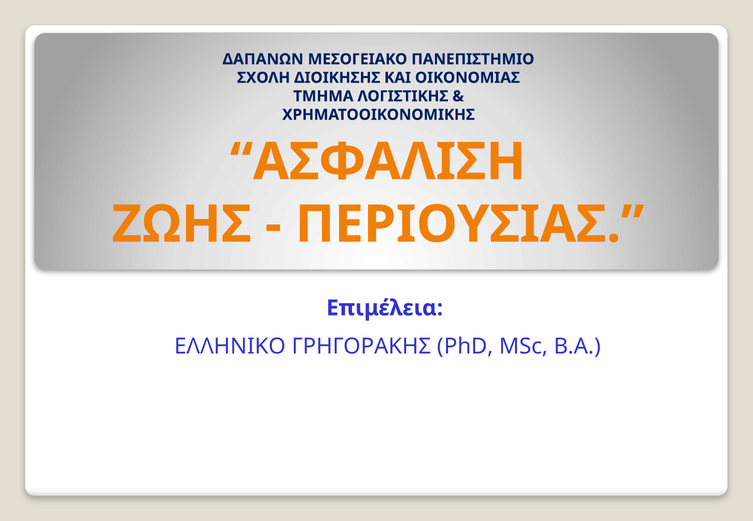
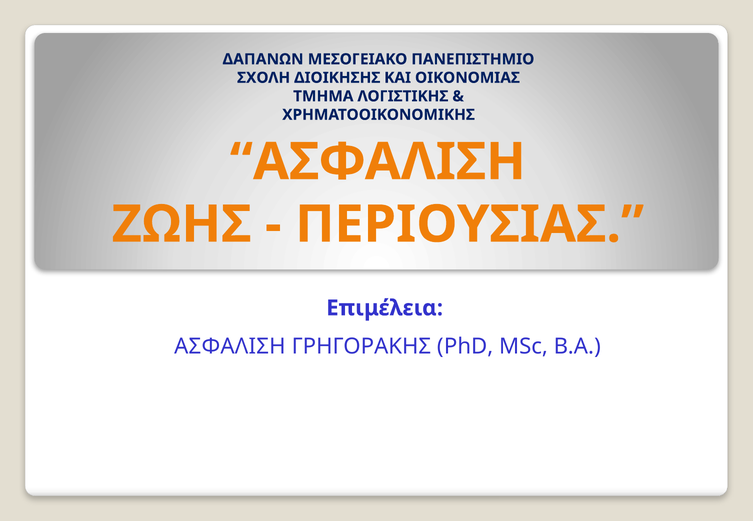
ΕΛΛΗΝΙΚΟ: ΕΛΛΗΝΙΚΟ -> ΑΣΦΑΛΙΣΗ (230, 346)
